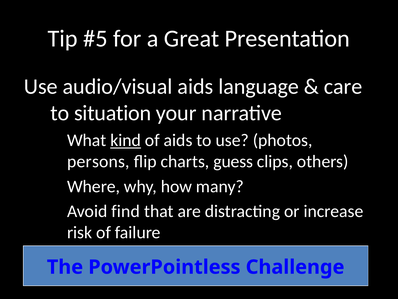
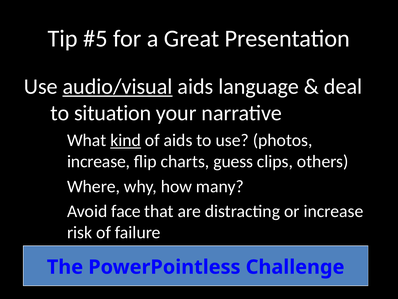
audio/visual underline: none -> present (118, 86)
care: care -> deal (343, 86)
persons: persons -> increase (99, 161)
find: find -> face (126, 211)
